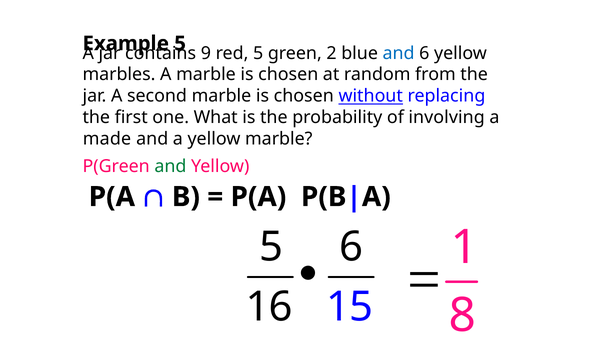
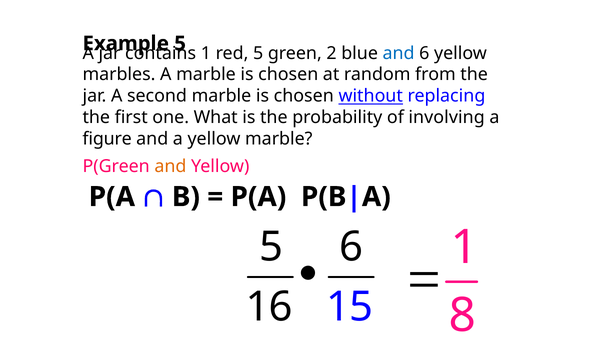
9: 9 -> 1 (206, 53)
made: made -> figure (107, 139)
and colour: green -> orange (170, 166)
